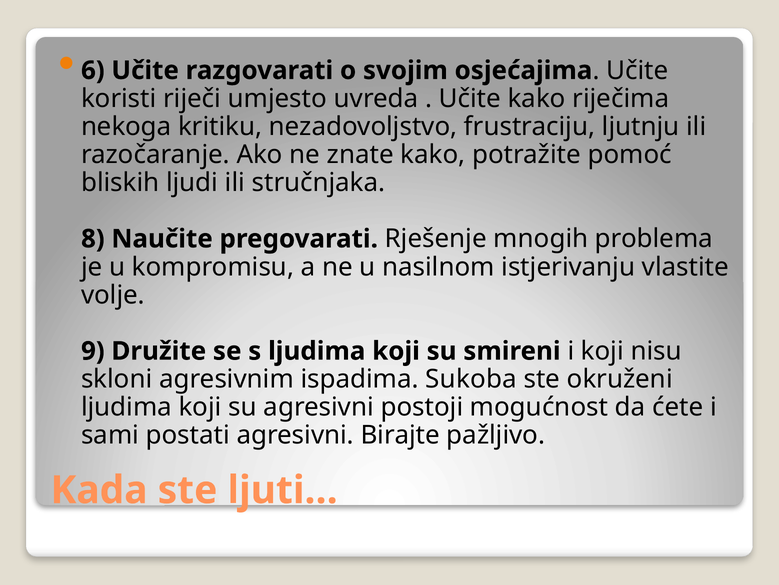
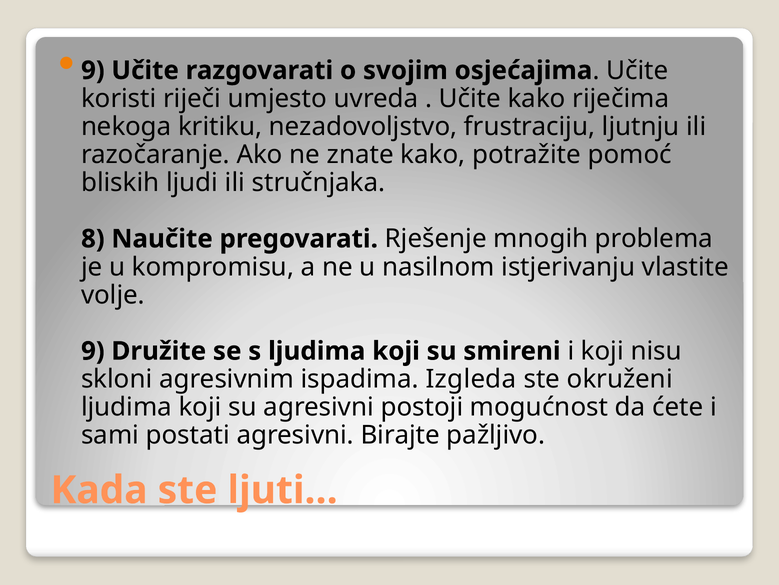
6: 6 -> 9 (93, 70)
Sukoba: Sukoba -> Izgleda (471, 379)
